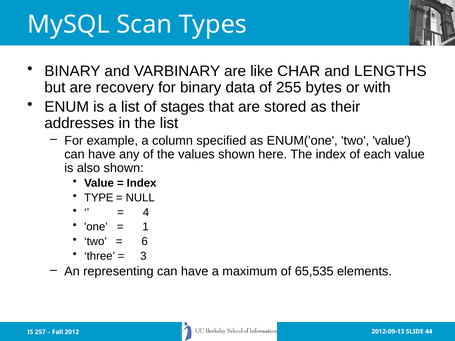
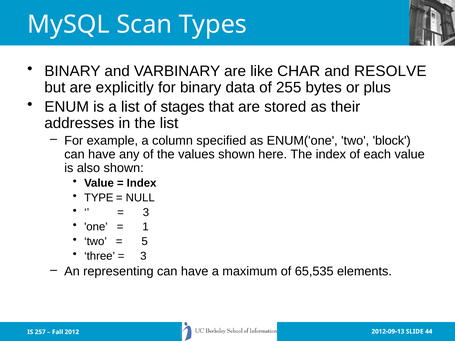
LENGTHS: LENGTHS -> RESOLVE (390, 71)
recovery: recovery -> explicitly (125, 87)
with: with -> plus (377, 87)
two value: value -> block (392, 141)
4: 4 -> 3 (146, 212)
6: 6 -> 5 (145, 242)
